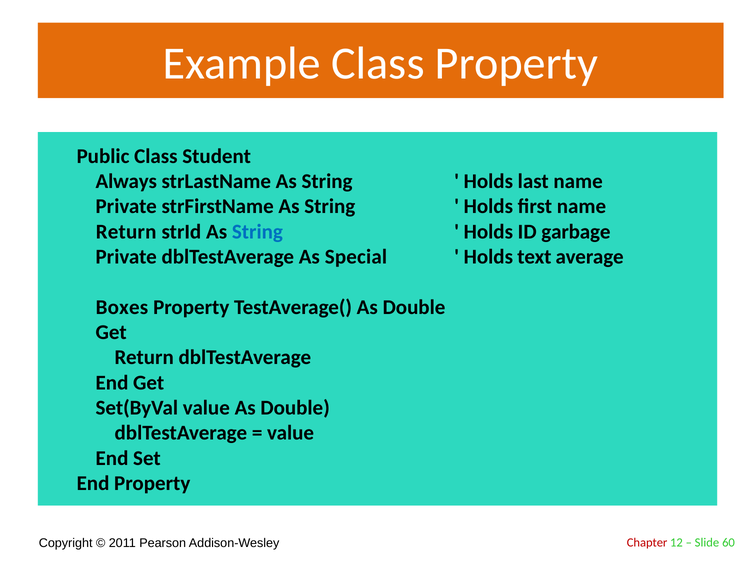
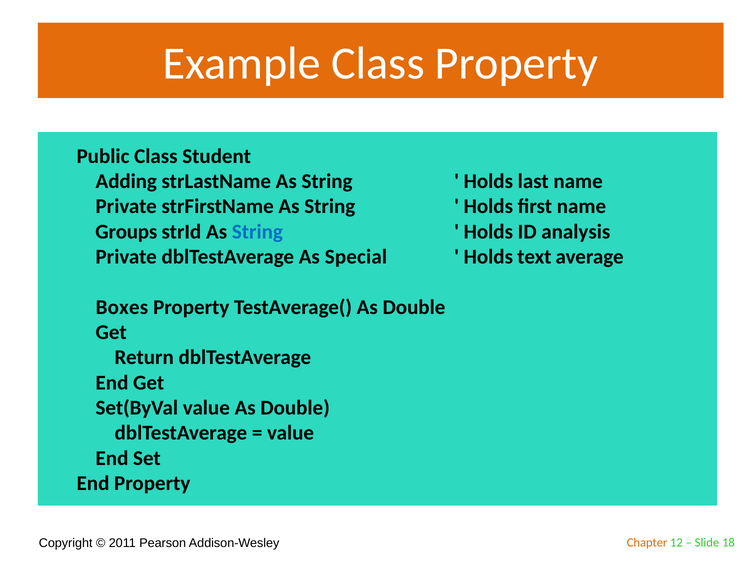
Always: Always -> Adding (126, 181)
Return: Return -> Groups (126, 232)
garbage: garbage -> analysis (576, 232)
Chapter colour: red -> orange (647, 543)
60: 60 -> 18 (729, 543)
